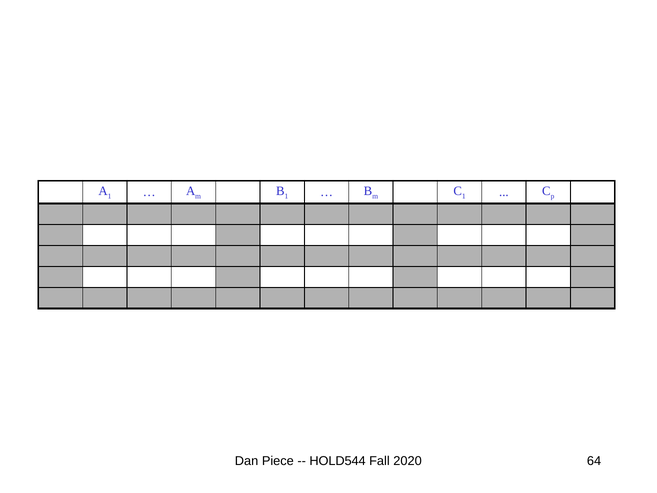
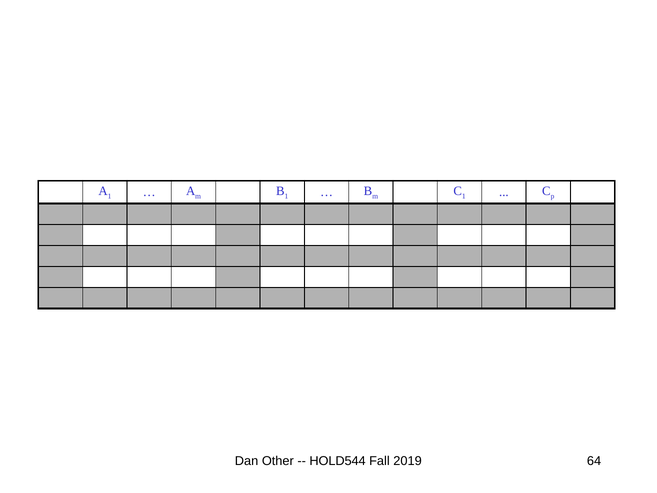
Piece: Piece -> Other (278, 461)
2020: 2020 -> 2019 (408, 461)
